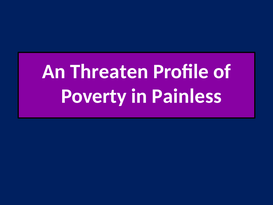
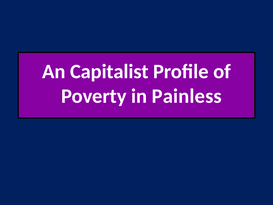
Threaten: Threaten -> Capitalist (109, 71)
